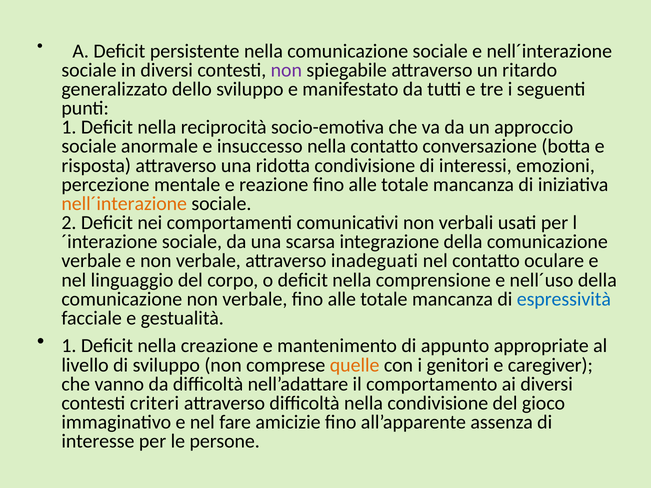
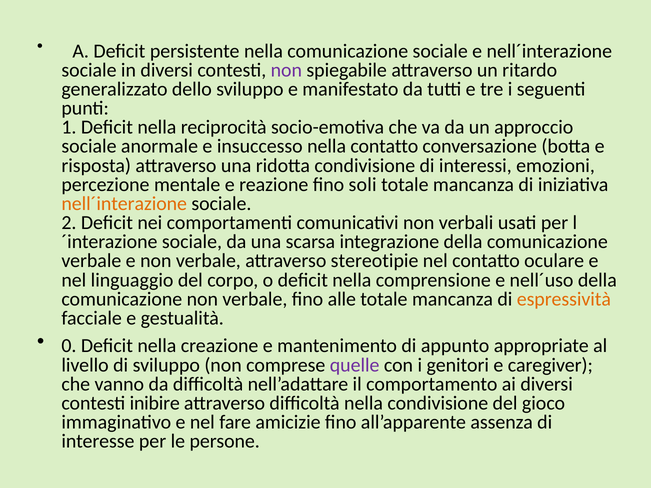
reazione fino alle: alle -> soli (363, 185)
inadeguati: inadeguati -> stereotipie (375, 261)
espressività colour: blue -> orange (564, 299)
1: 1 -> 0 (69, 346)
quelle colour: orange -> purple (355, 365)
criteri: criteri -> inibire (155, 403)
